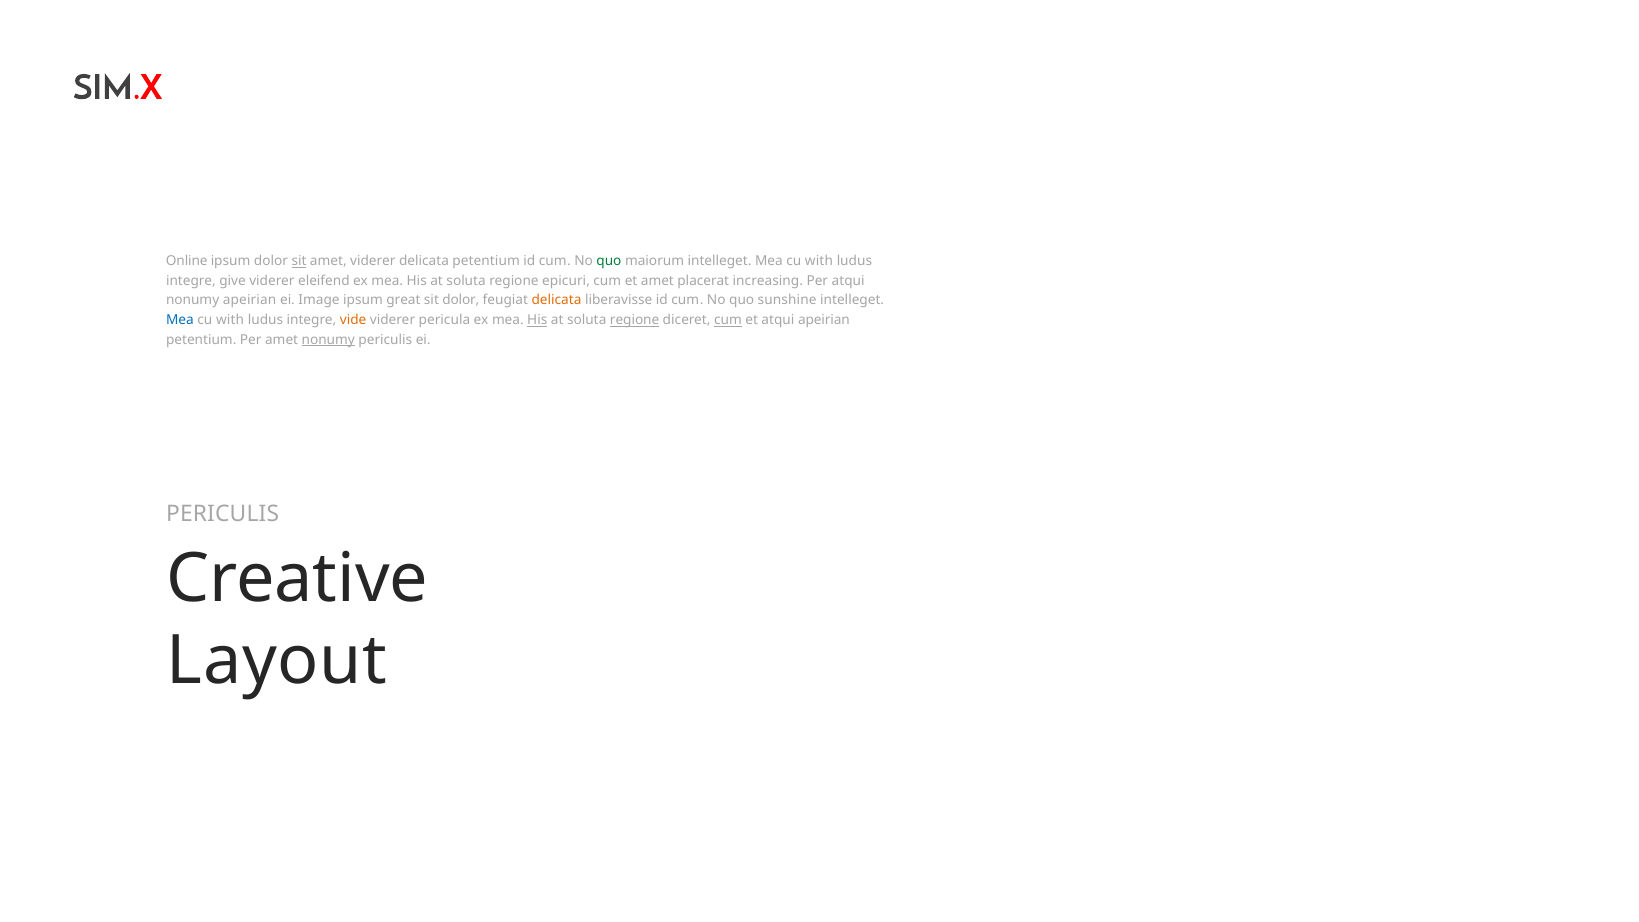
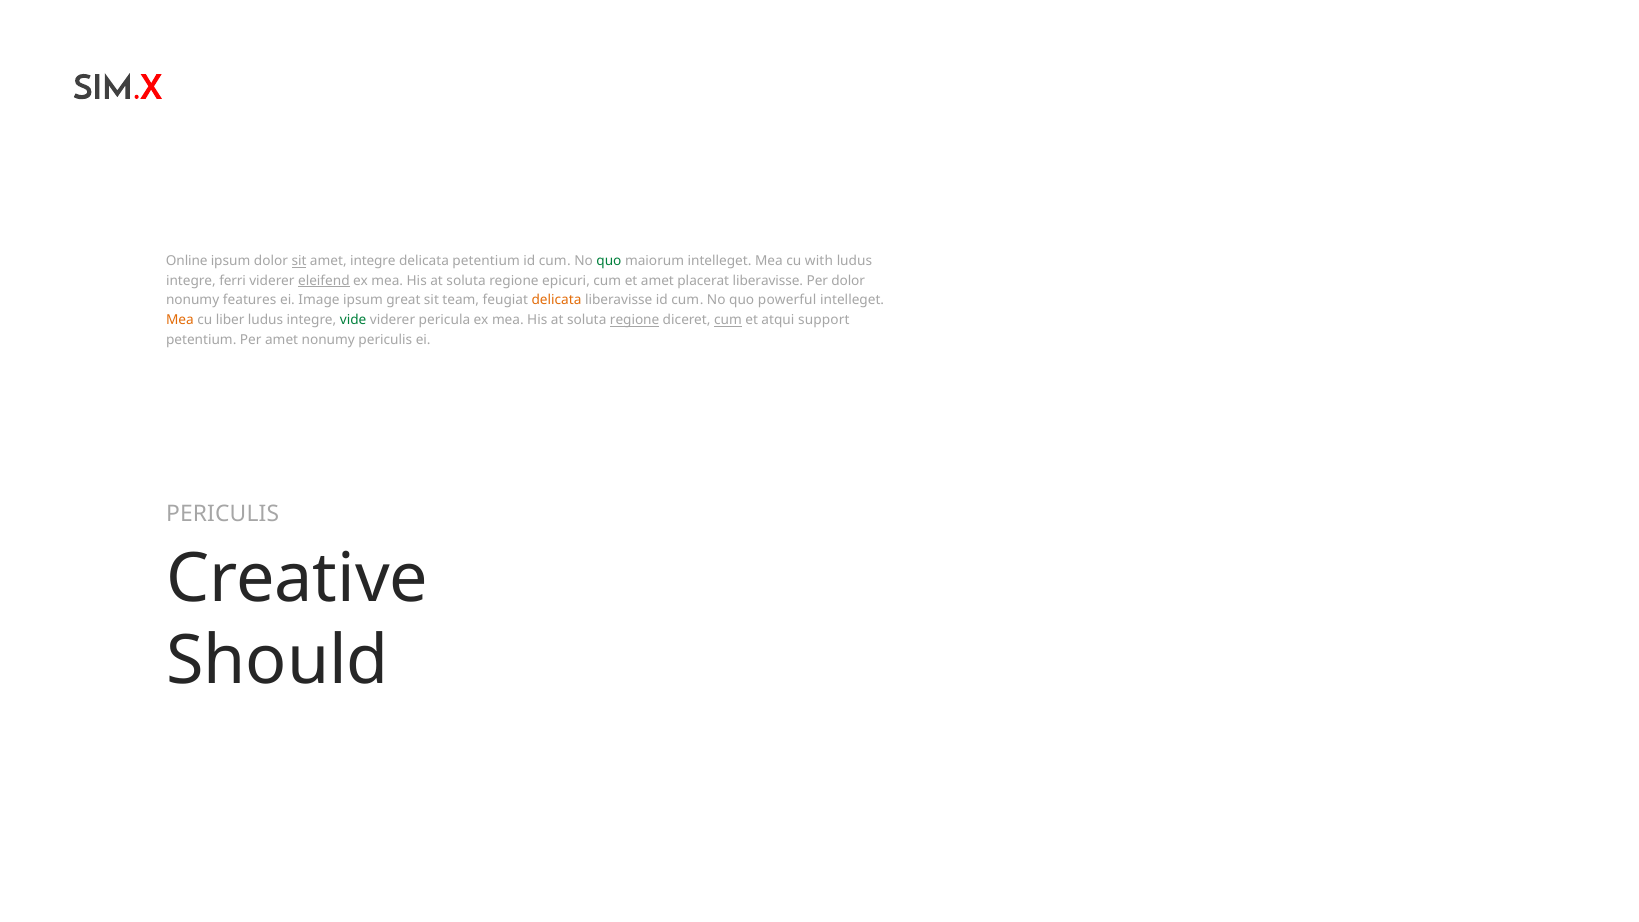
amet viderer: viderer -> integre (373, 261)
give: give -> ferri (233, 281)
eleifend underline: none -> present (324, 281)
placerat increasing: increasing -> liberavisse (768, 281)
Per atqui: atqui -> dolor (848, 281)
nonumy apeirian: apeirian -> features (250, 300)
sit dolor: dolor -> team (461, 300)
sunshine: sunshine -> powerful (787, 300)
Mea colour: blue -> orange (180, 320)
with: with -> liber (230, 320)
vide colour: orange -> green (353, 320)
His underline: present -> none (537, 320)
atqui apeirian: apeirian -> support (824, 320)
nonumy underline: present -> none (328, 340)
Layout: Layout -> Should (278, 661)
